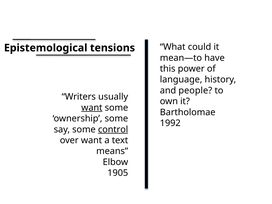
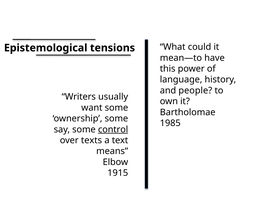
want underline: present -> none (92, 108)
1992: 1992 -> 1985 (170, 123)
over want: want -> texts (91, 140)
1905: 1905 -> 1915 (118, 173)
